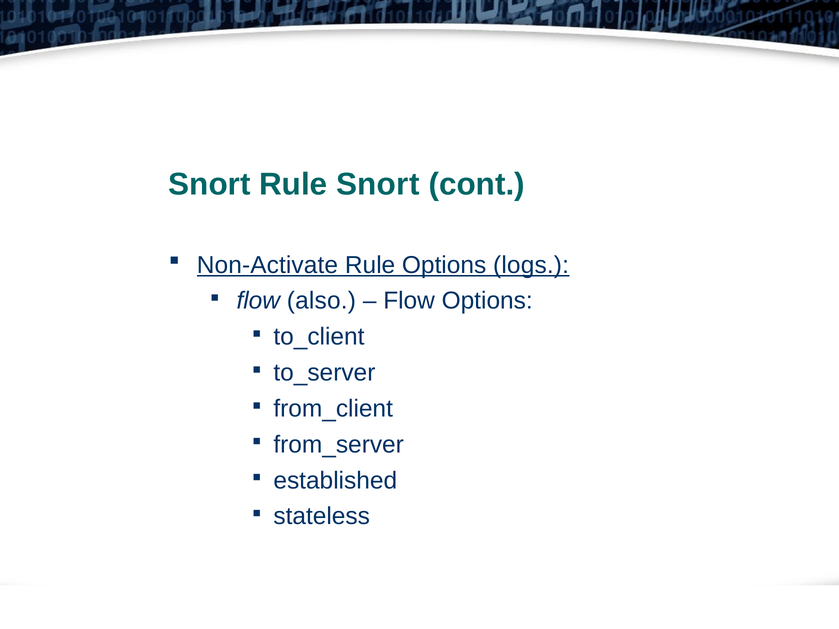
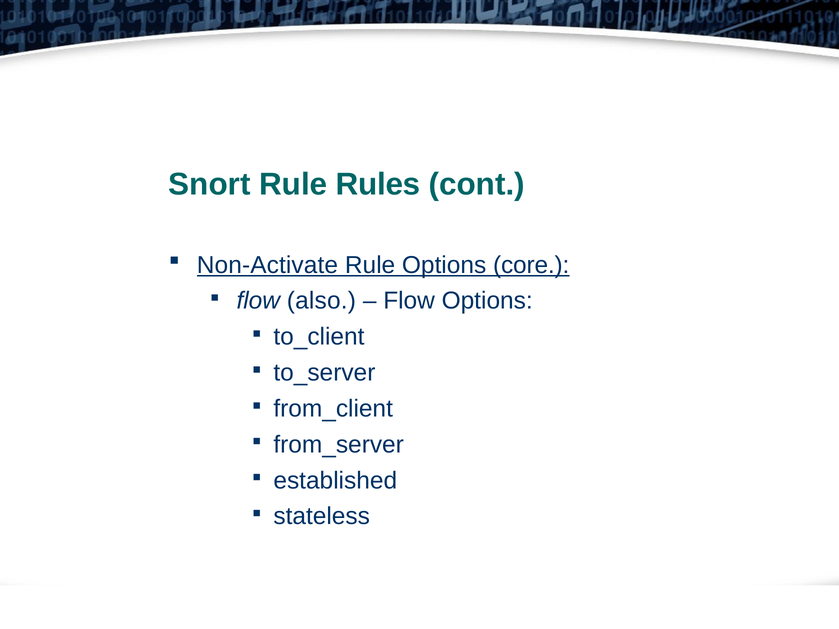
Rule Snort: Snort -> Rules (378, 184)
logs: logs -> core (531, 265)
